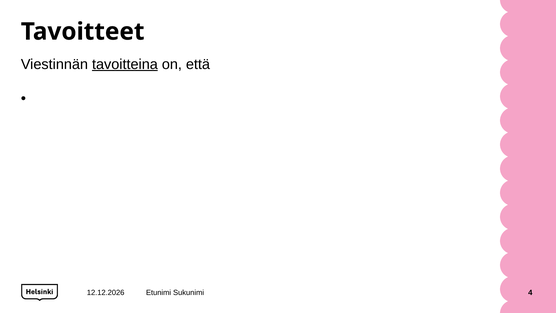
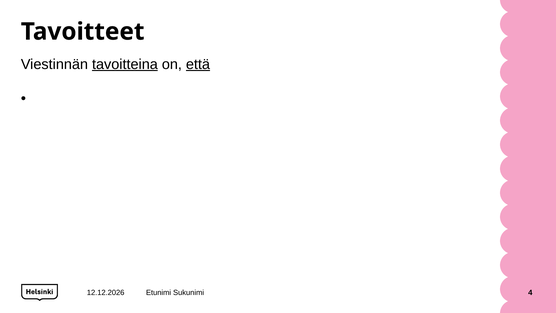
että underline: none -> present (198, 64)
